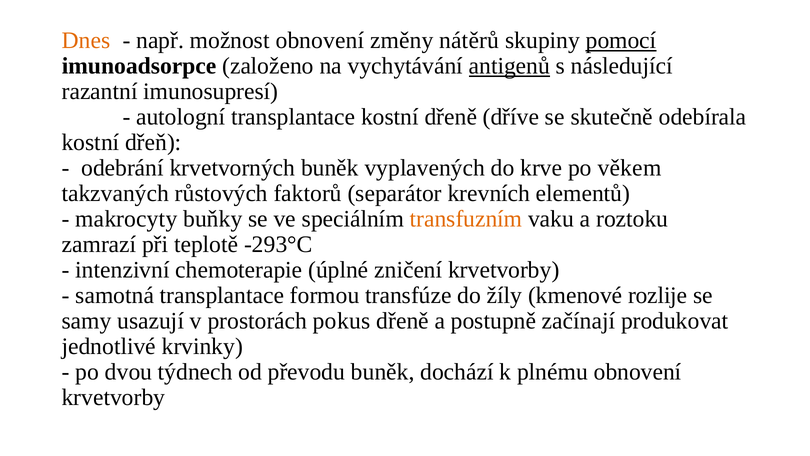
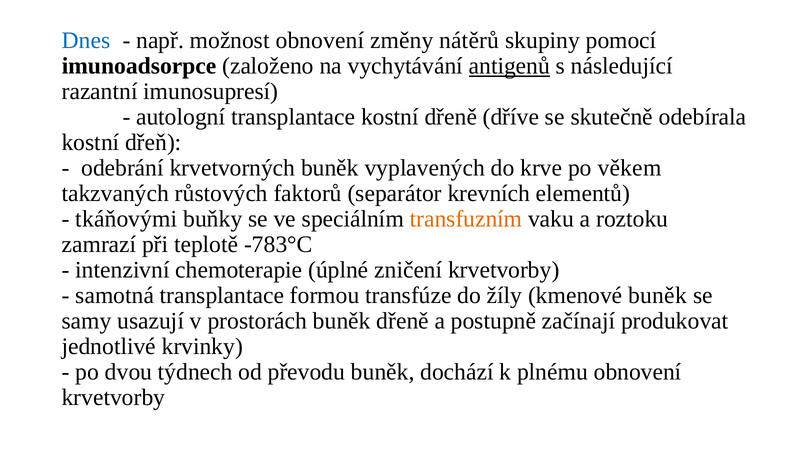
Dnes colour: orange -> blue (86, 41)
pomocí underline: present -> none (621, 41)
makrocyty: makrocyty -> tkáňovými (126, 219)
-293°C: -293°C -> -783°C (278, 244)
kmenové rozlije: rozlije -> buněk (658, 295)
prostorách pokus: pokus -> buněk (342, 321)
